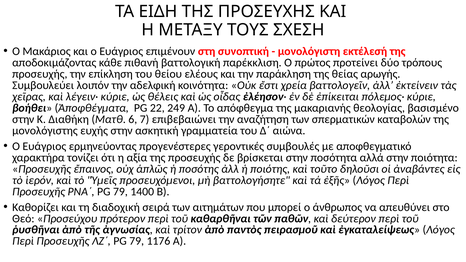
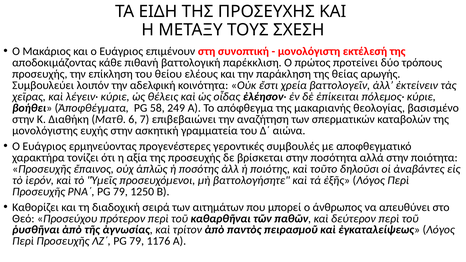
22: 22 -> 58 (157, 108)
1400: 1400 -> 1250 (142, 192)
